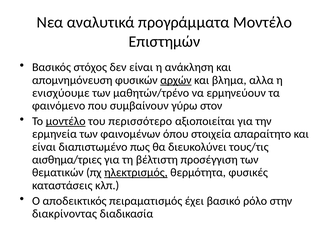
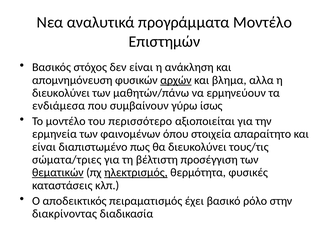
ενισχύουμε: ενισχύουμε -> διευκολύνει (61, 93)
μαθητών/τρένο: μαθητών/τρένο -> μαθητών/πάνω (151, 93)
φαινόμενο: φαινόμενο -> ενδιάμεσα (59, 106)
στον: στον -> ίσως (211, 106)
μοντέλο underline: present -> none (66, 121)
αισθημα/τριες: αισθημα/τριες -> σώματα/τριες (67, 160)
θεματικών underline: none -> present (58, 172)
